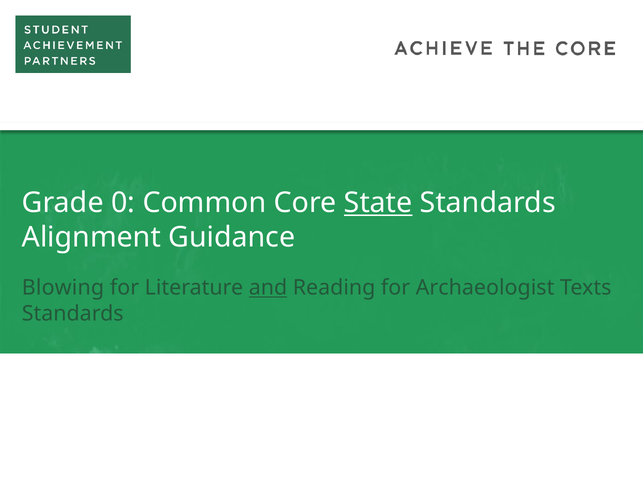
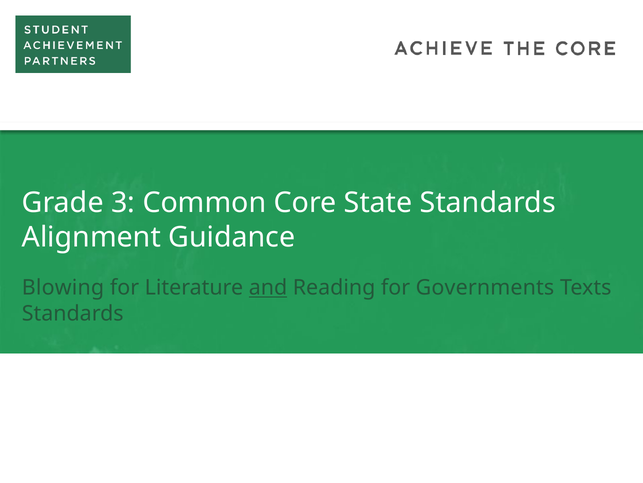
0: 0 -> 3 (123, 203)
State underline: present -> none (378, 203)
Archaeologist: Archaeologist -> Governments (485, 287)
